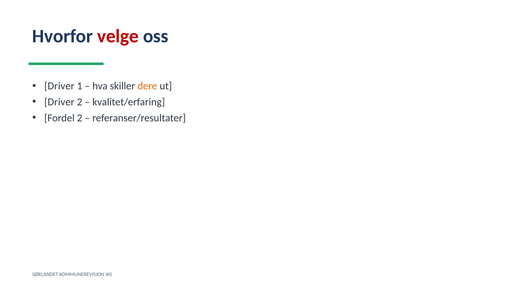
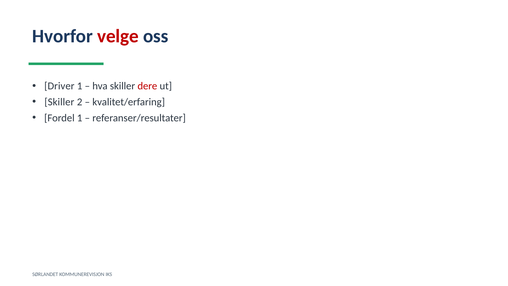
dere colour: orange -> red (147, 86)
Driver: Driver -> Skiller (59, 102)
Fordel 2: 2 -> 1 (80, 118)
